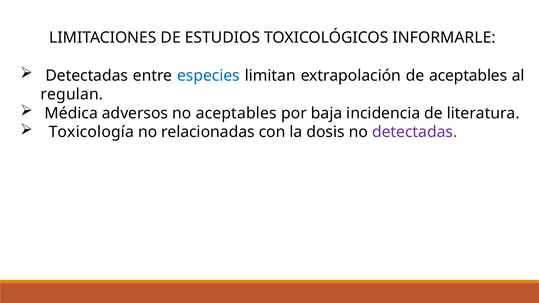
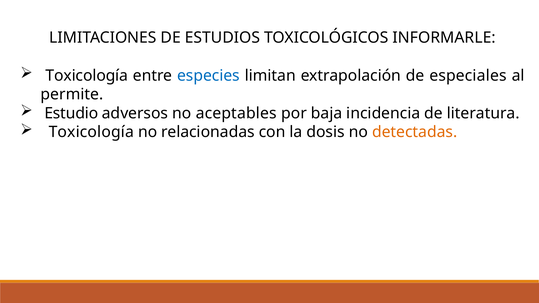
Detectadas: Detectadas -> Toxicología (87, 76)
de aceptables: aceptables -> especiales (468, 76)
regulan: regulan -> permite (72, 94)
Médica: Médica -> Estudio (71, 113)
detectadas colour: purple -> orange (415, 132)
